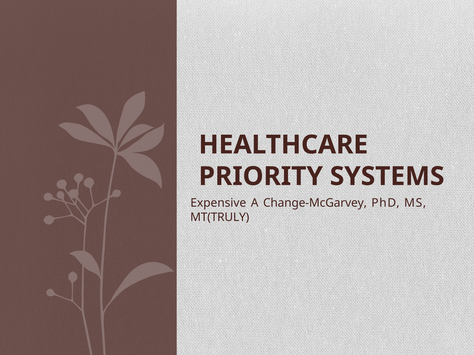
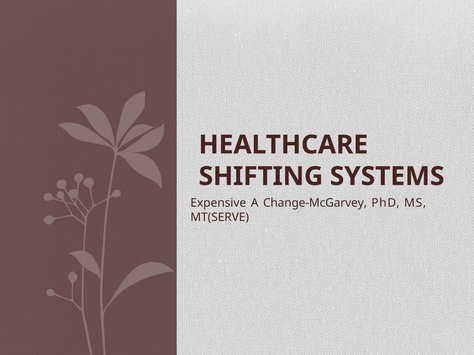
PRIORITY: PRIORITY -> SHIFTING (261, 177)
MT(TRULY: MT(TRULY -> MT(SERVE (220, 217)
